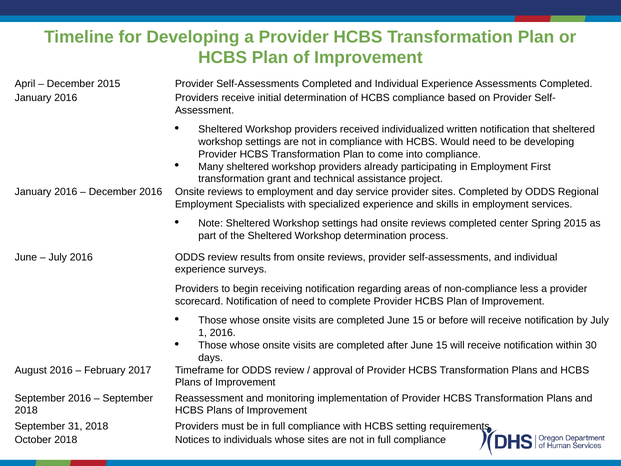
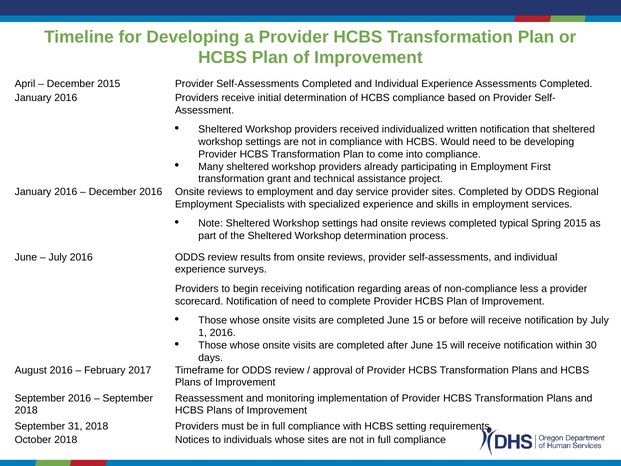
center: center -> typical (514, 223)
